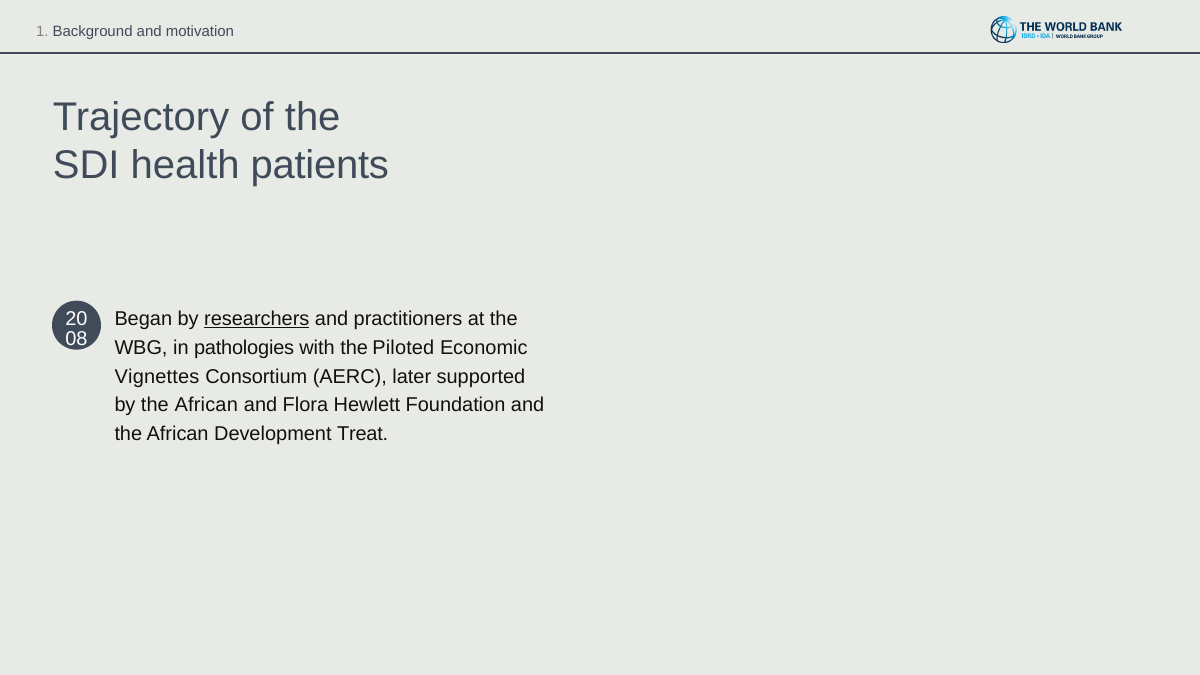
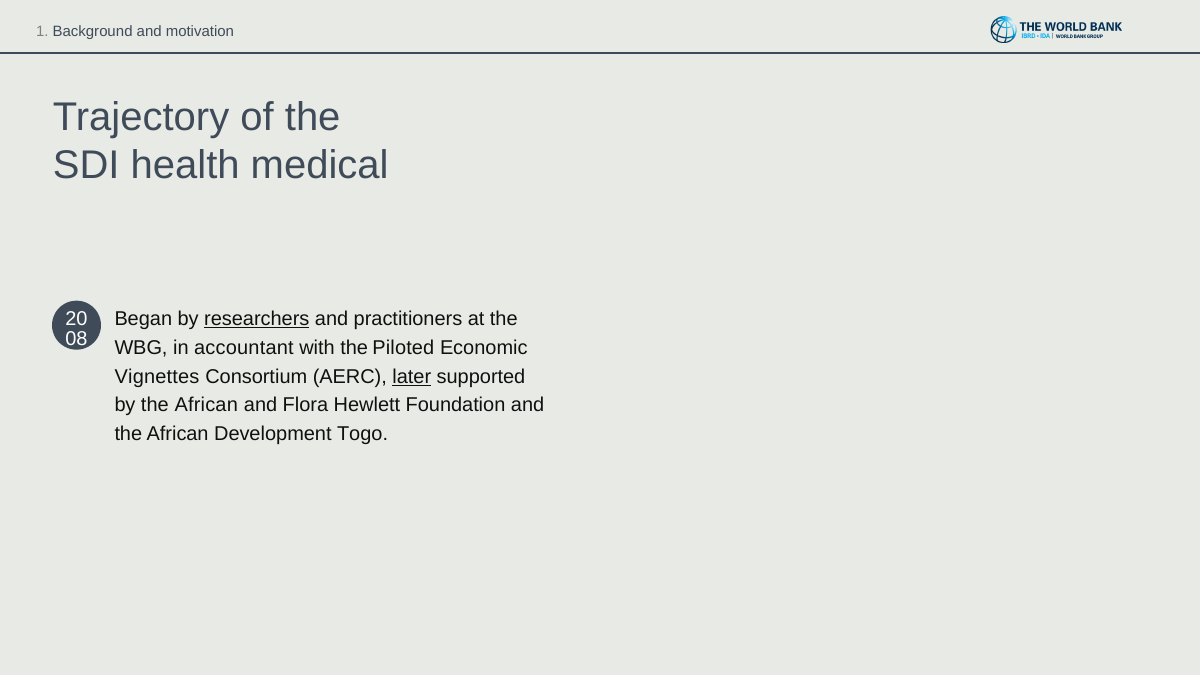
patients: patients -> medical (320, 165)
pathologies: pathologies -> accountant (244, 348)
later underline: none -> present (412, 377)
Treat: Treat -> Togo (363, 434)
